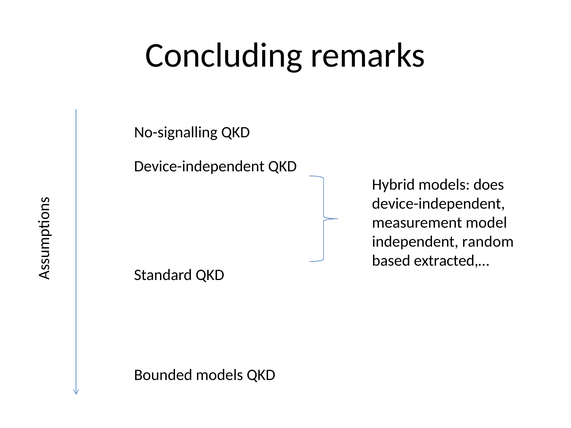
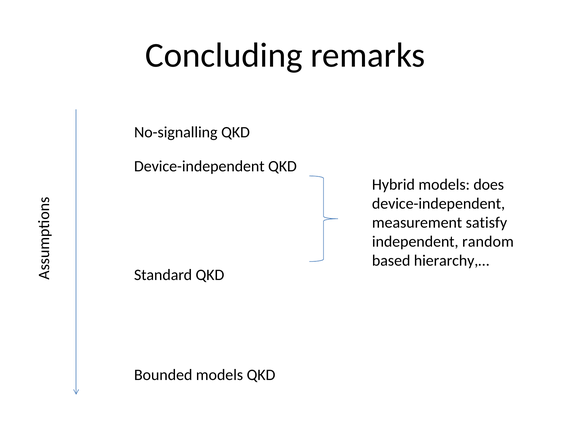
model: model -> satisfy (486, 223)
extracted,…: extracted,… -> hierarchy,… (452, 261)
